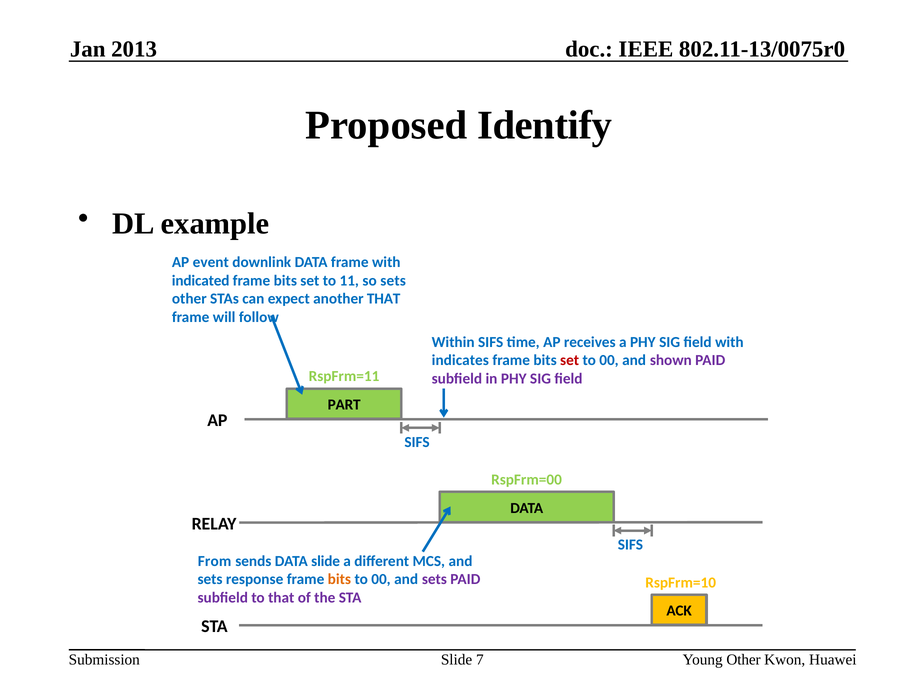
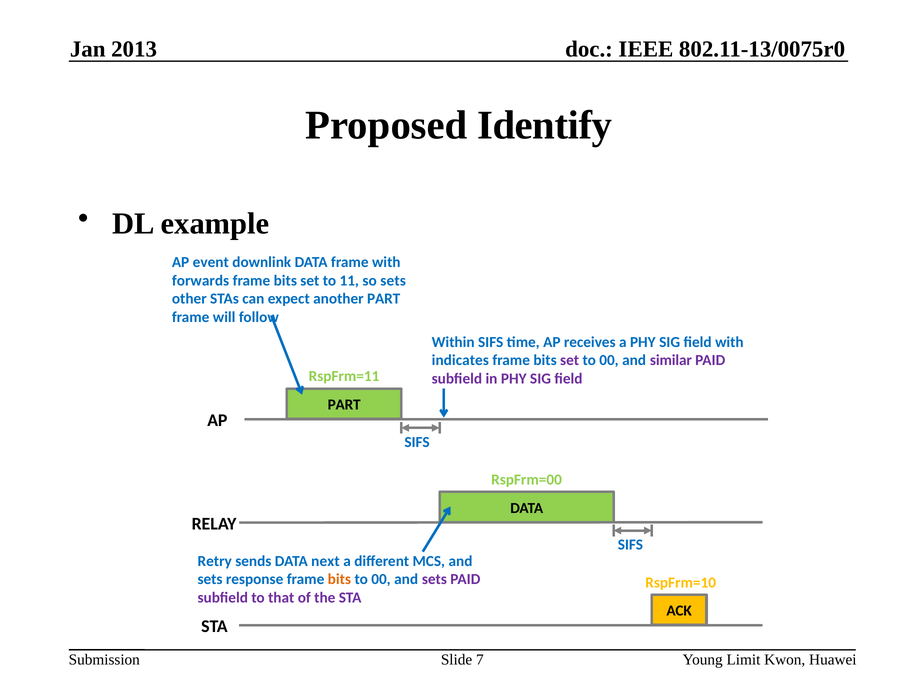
indicated: indicated -> forwards (201, 280)
another THAT: THAT -> PART (384, 299)
set colour: red -> purple (570, 360)
shown: shown -> similar (671, 360)
From: From -> Retry (215, 561)
DATA slide: slide -> next (325, 561)
Young Other: Other -> Limit (743, 660)
